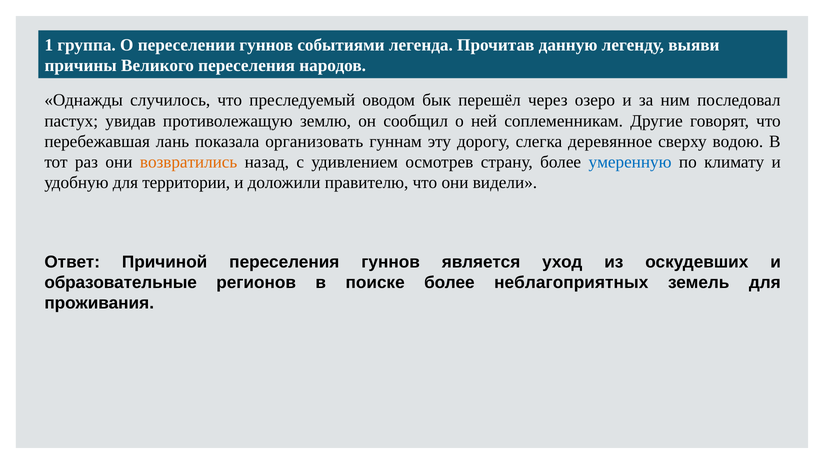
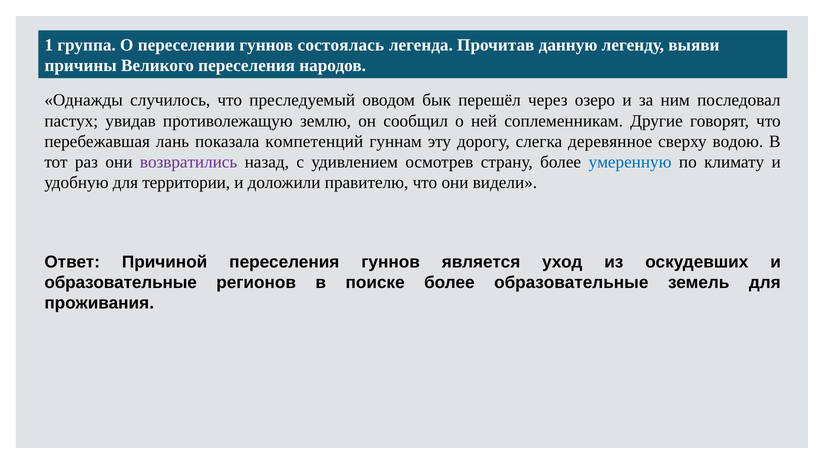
событиями: событиями -> состоялась (341, 45)
организовать: организовать -> компетенций (314, 141)
возвратились colour: orange -> purple (189, 162)
более неблагоприятных: неблагоприятных -> образовательные (571, 282)
